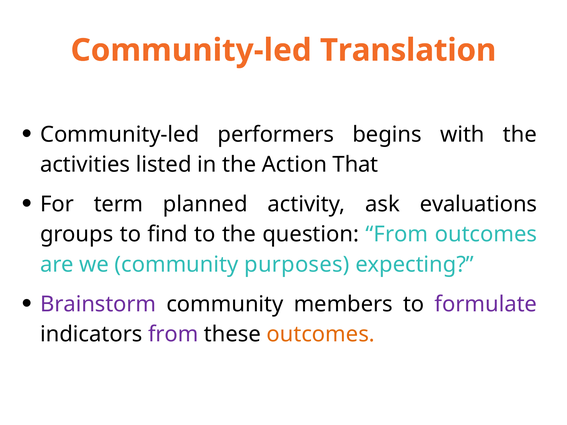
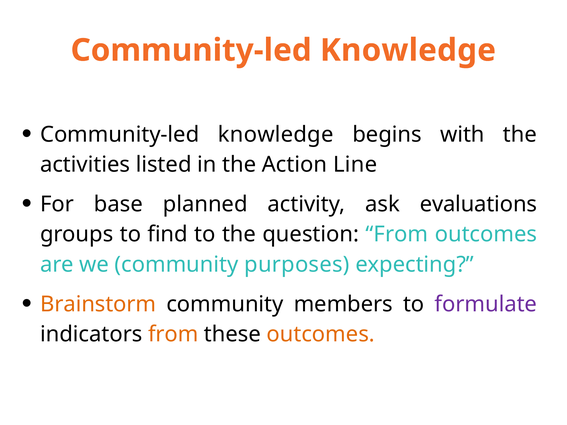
Translation: Translation -> Knowledge (408, 50)
performers: performers -> knowledge (276, 135)
That: That -> Line (355, 165)
term: term -> base (118, 204)
Brainstorm colour: purple -> orange (98, 304)
from colour: purple -> orange (173, 335)
